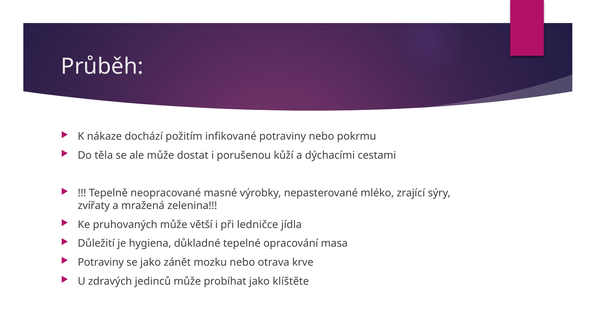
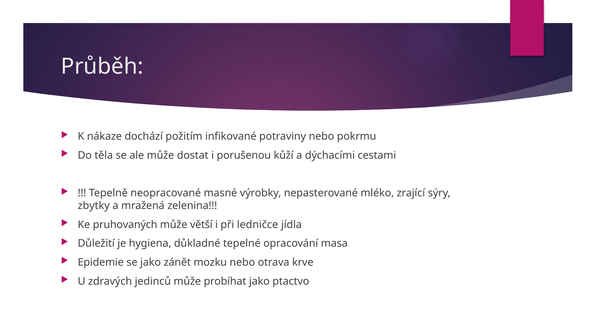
zvířaty: zvířaty -> zbytky (94, 206)
Potraviny: Potraviny -> Epidemie (101, 263)
klíštěte: klíštěte -> ptactvo (291, 281)
